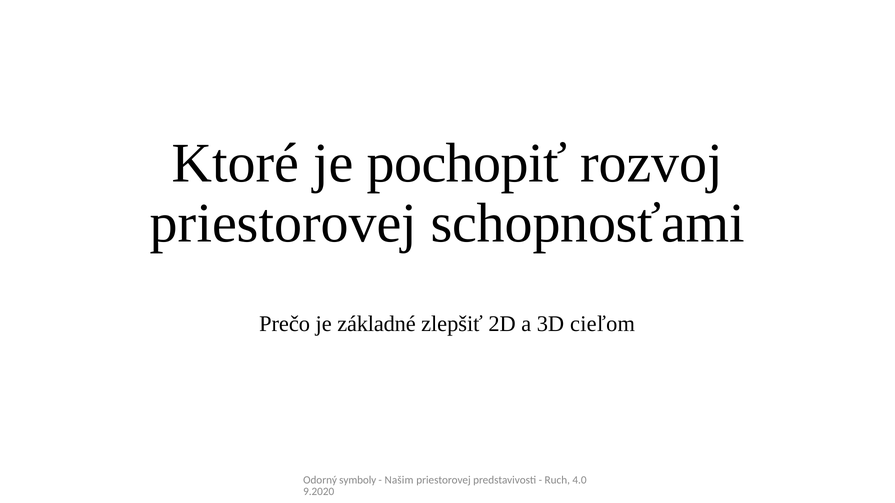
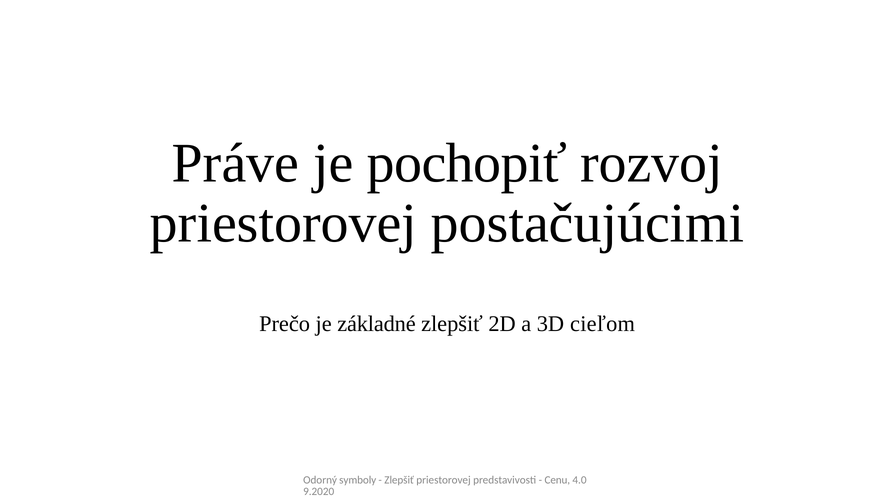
Ktoré: Ktoré -> Práve (235, 163)
schopnosťami: schopnosťami -> postačujúcimi (588, 224)
Našim: Našim -> Zlepšiť (399, 481)
Ruch: Ruch -> Cenu (557, 481)
